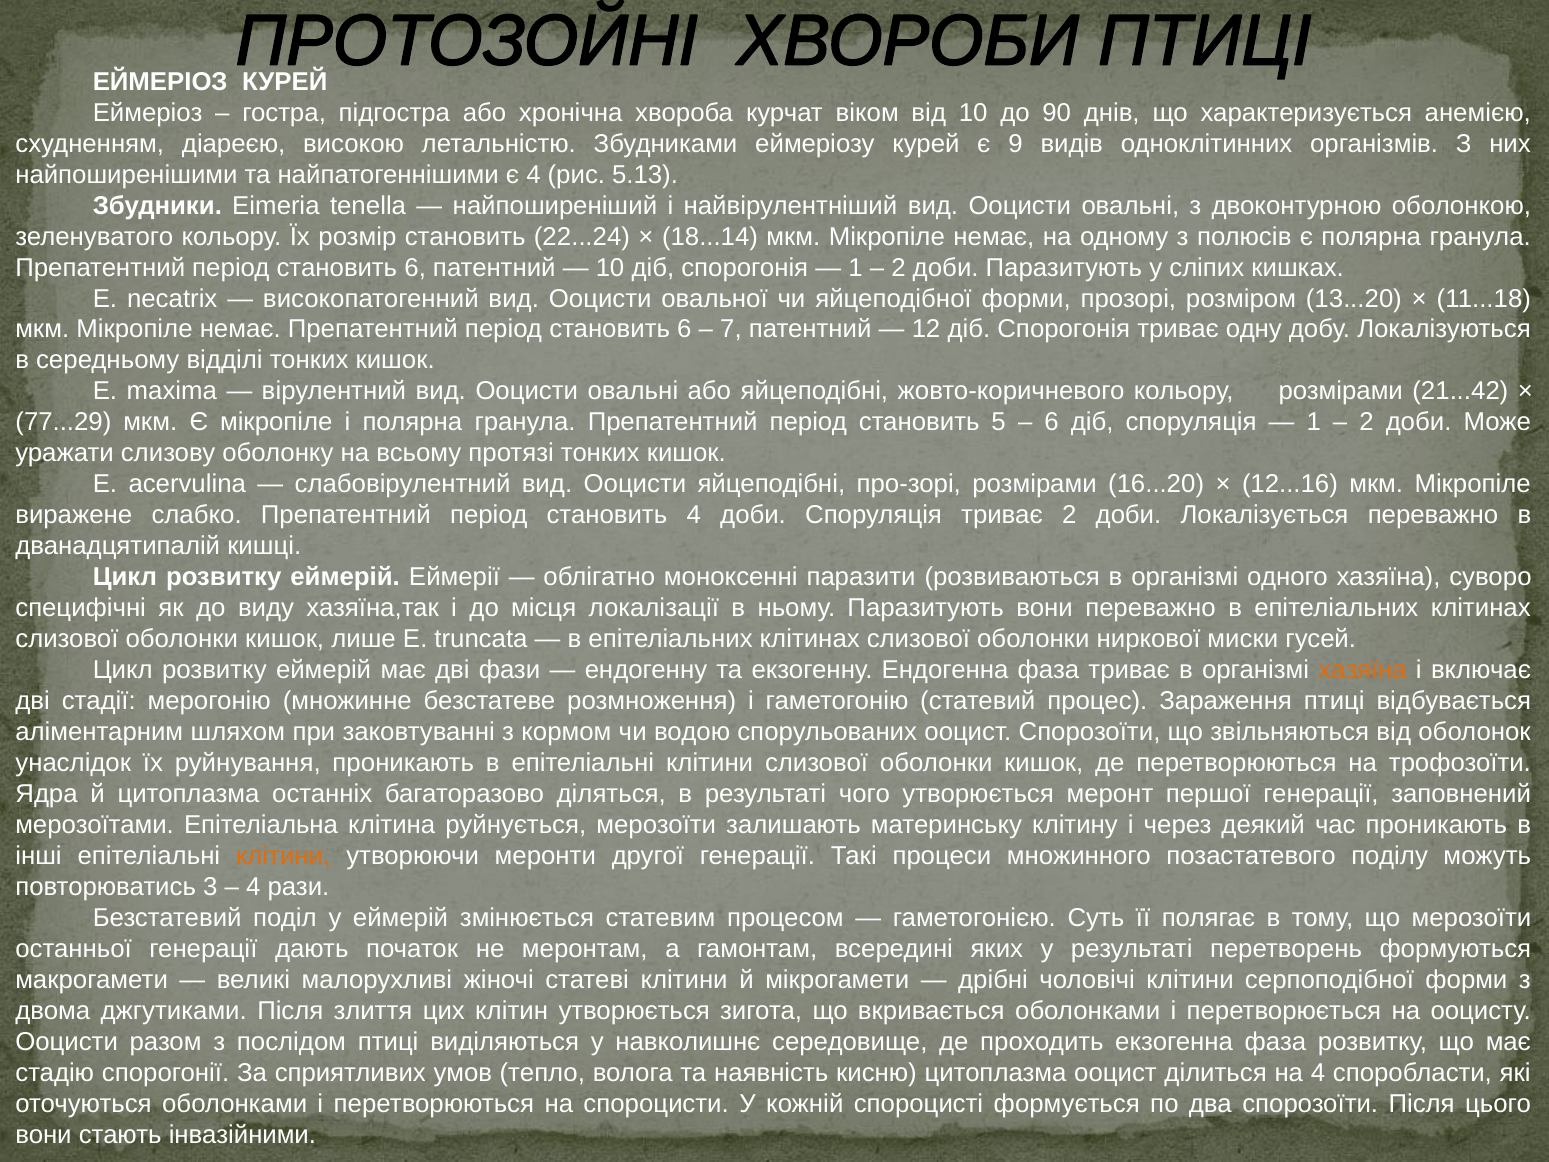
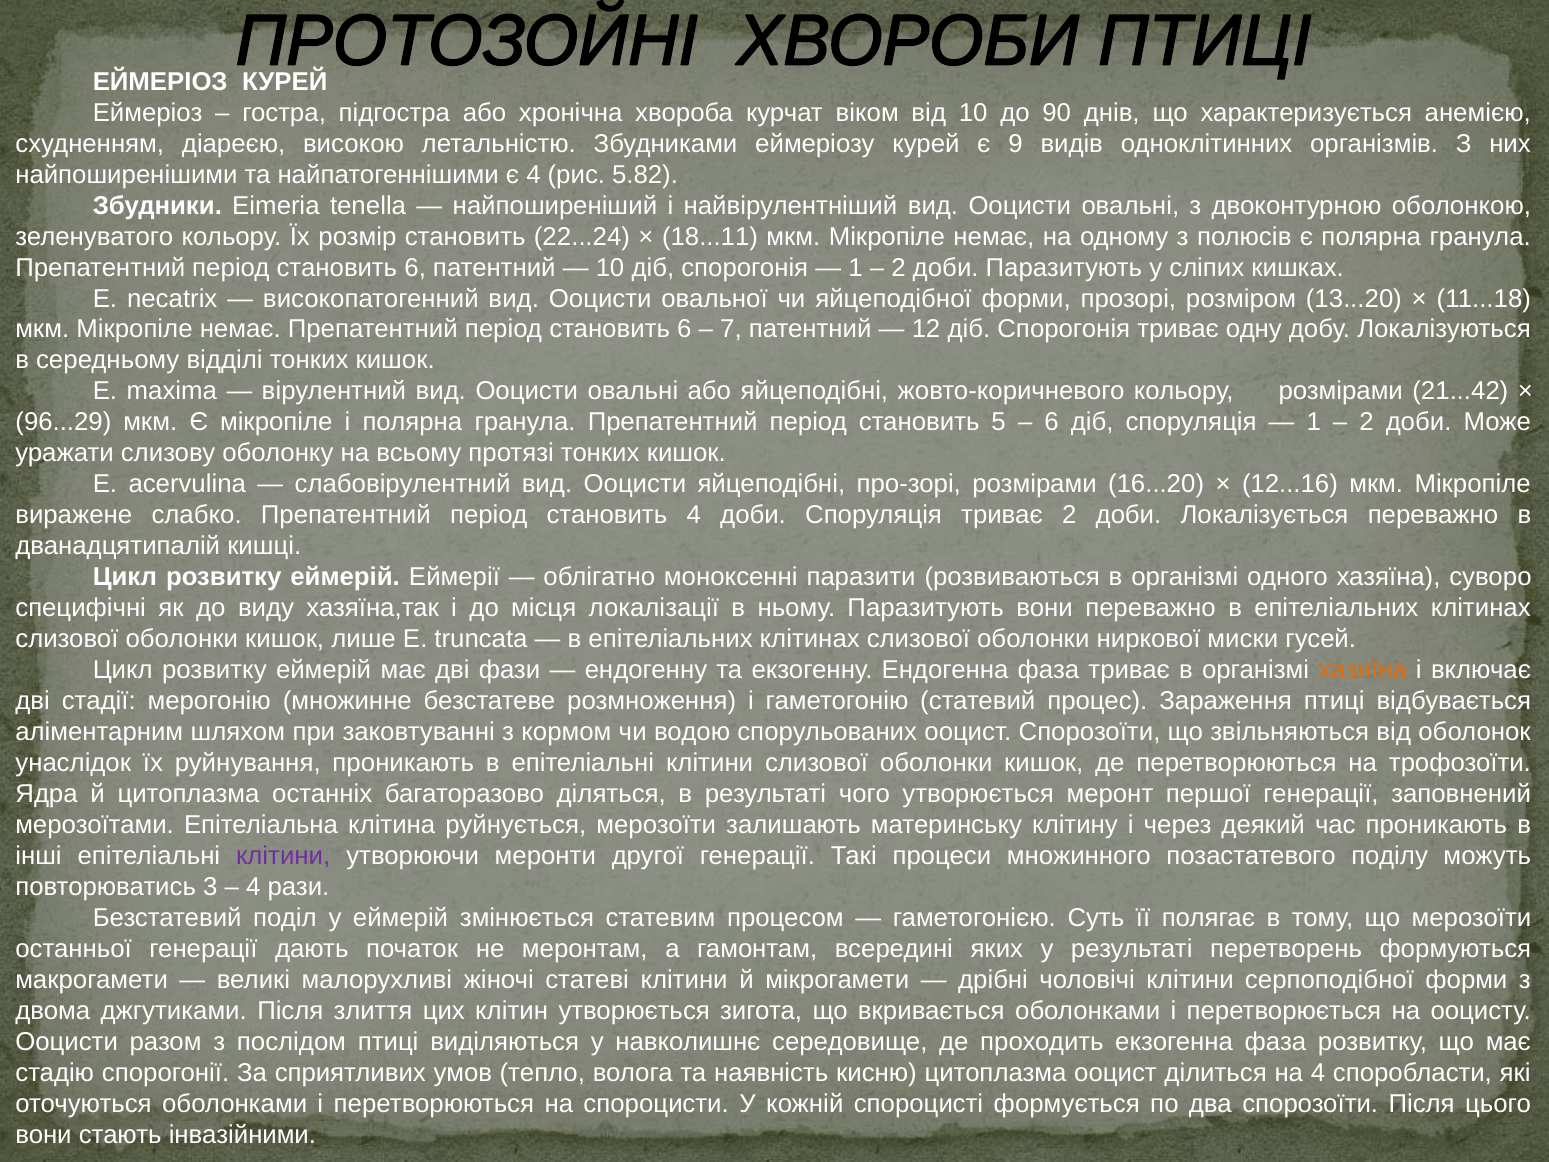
5.13: 5.13 -> 5.82 (645, 175)
18...14: 18...14 -> 18...11 (710, 236)
77...29: 77...29 -> 96...29 (63, 422)
клітини colour: orange -> purple (283, 856)
